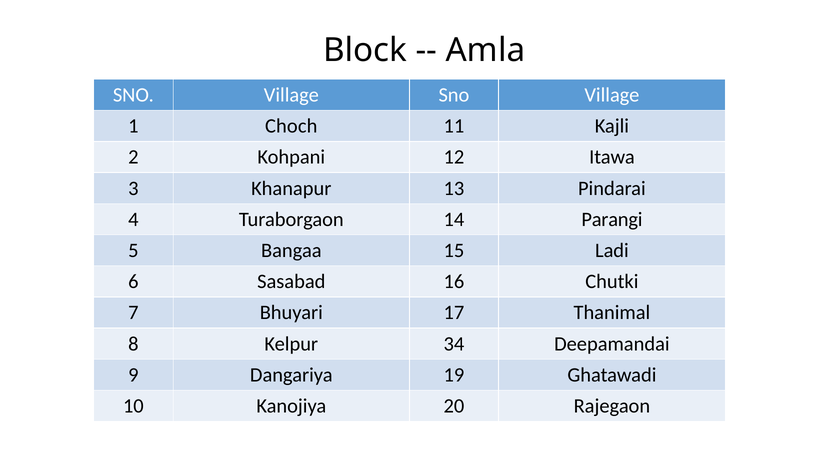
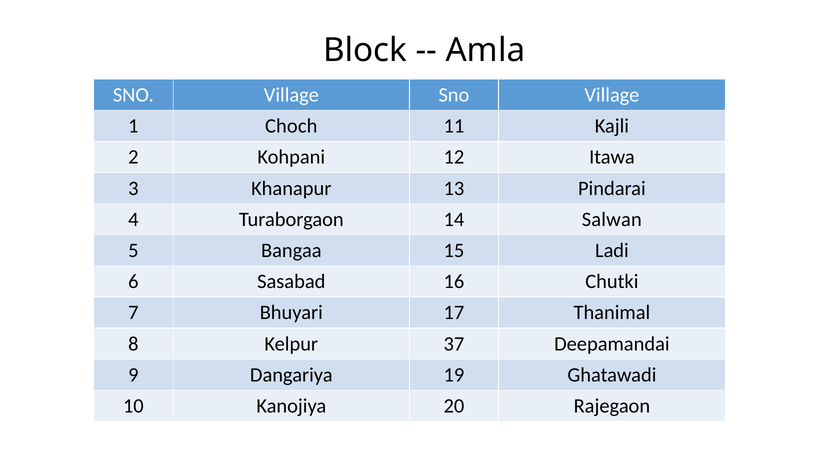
Parangi: Parangi -> Salwan (612, 219)
34: 34 -> 37 (454, 344)
